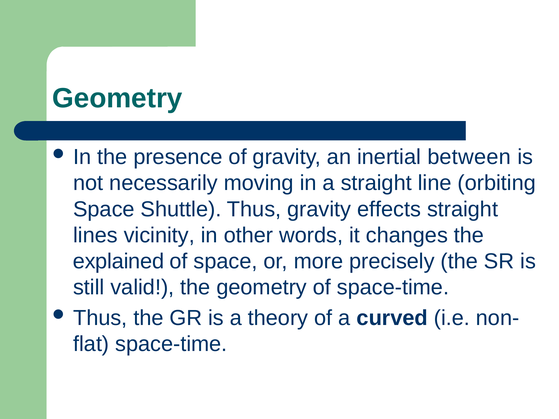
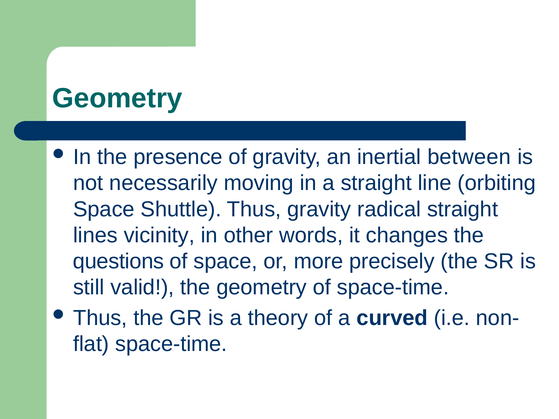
effects: effects -> radical (389, 209)
explained: explained -> questions (118, 262)
